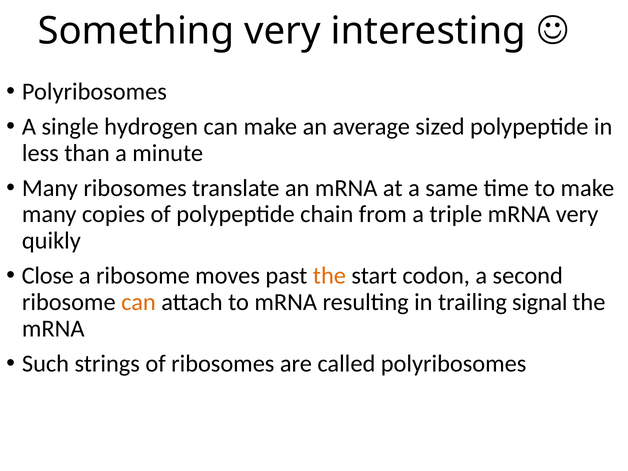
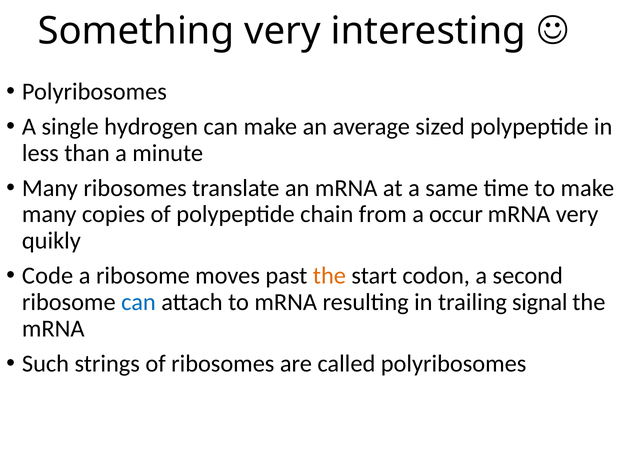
triple: triple -> occur (456, 214)
Close: Close -> Code (48, 276)
can colour: orange -> blue (138, 302)
